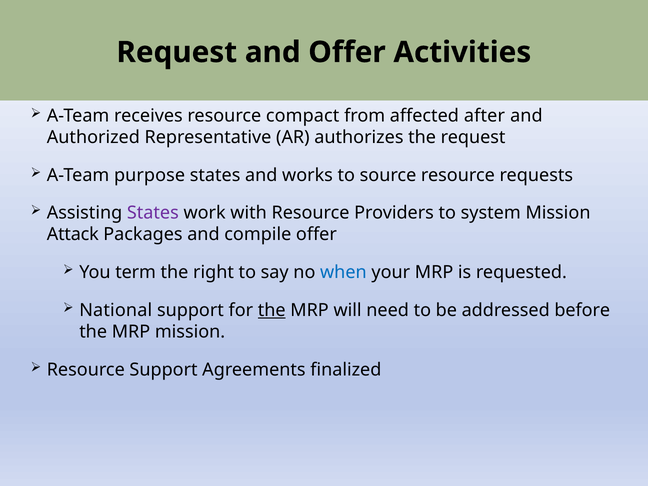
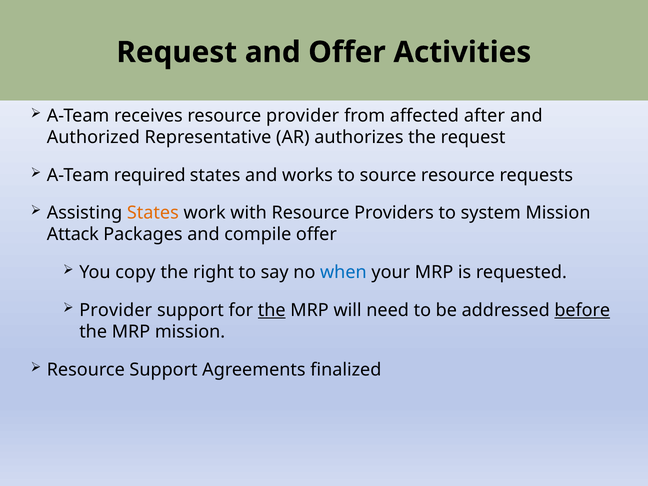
resource compact: compact -> provider (303, 116)
purpose: purpose -> required (150, 175)
States colour: purple -> orange (153, 213)
term: term -> copy (135, 272)
National: National -> Provider (116, 310)
before underline: none -> present (582, 310)
